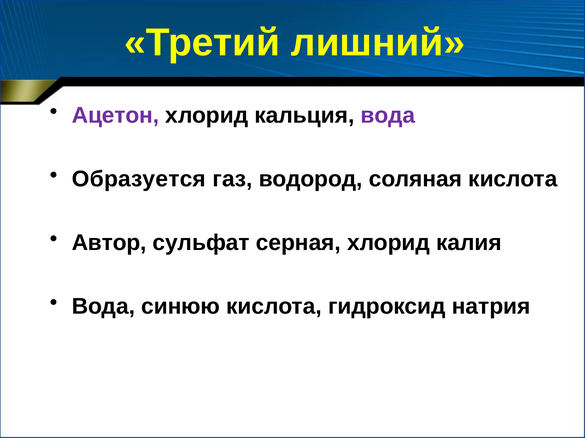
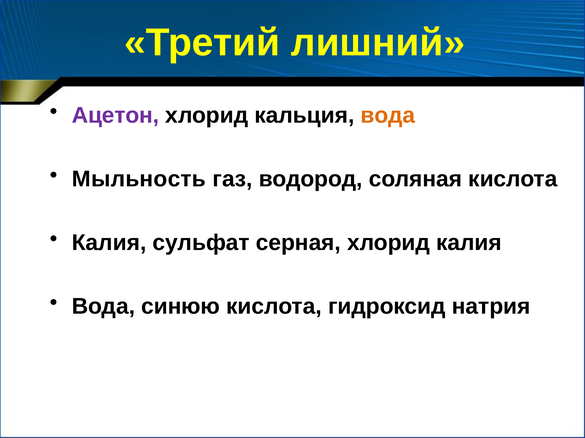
вода colour: purple -> orange (388, 116)
Образуется: Образуется -> Мыльность (139, 179)
Автор: Автор -> Калия (109, 243)
